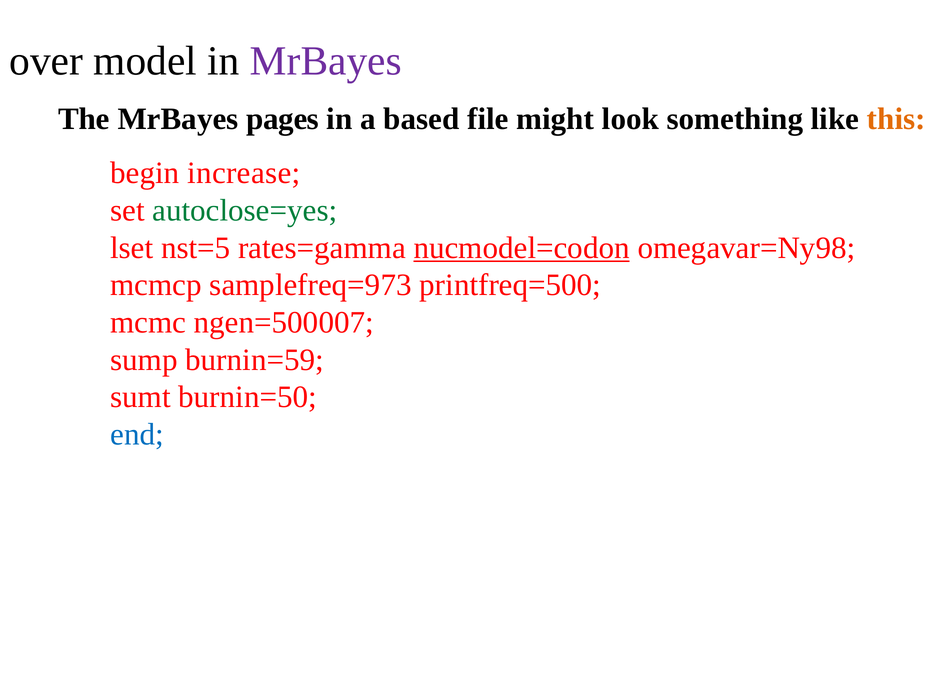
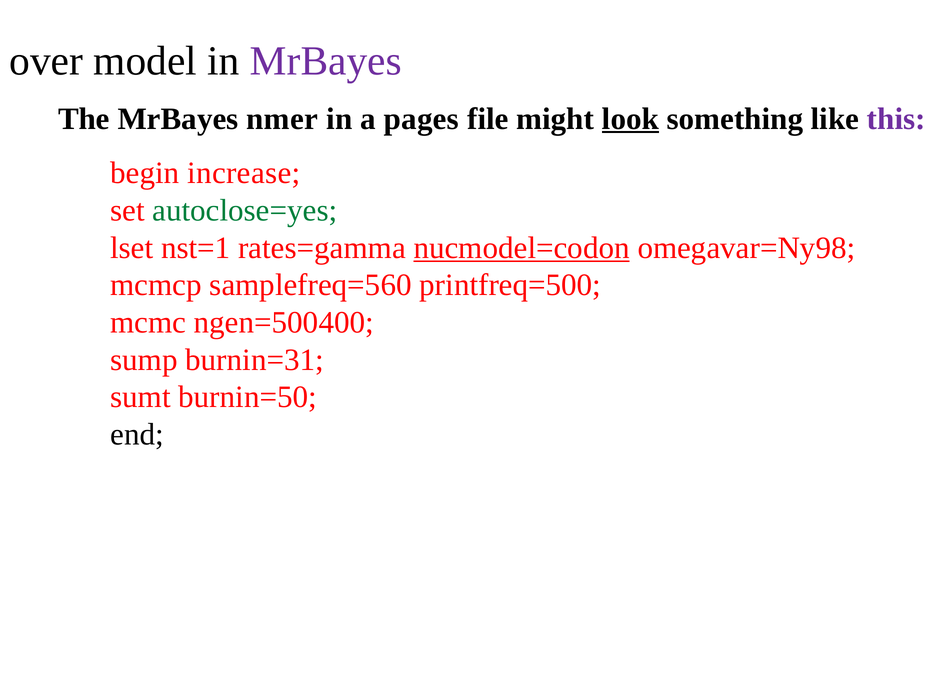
pages: pages -> nmer (282, 119)
based: based -> pages (421, 119)
look underline: none -> present (630, 119)
this colour: orange -> purple (896, 119)
nst=5: nst=5 -> nst=1 (196, 248)
samplefreq=973: samplefreq=973 -> samplefreq=560 (311, 285)
ngen=500007: ngen=500007 -> ngen=500400 (284, 322)
burnin=59: burnin=59 -> burnin=31 (255, 360)
end colour: blue -> black (137, 434)
